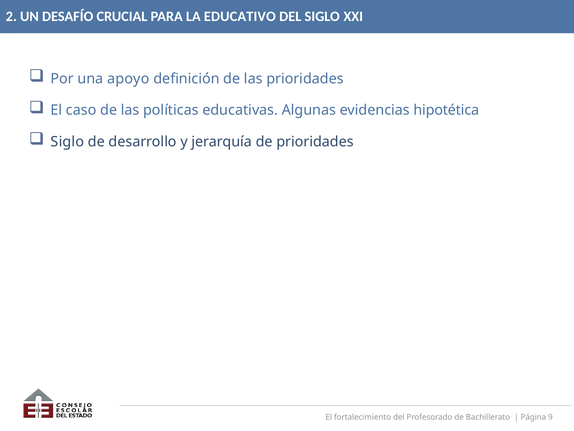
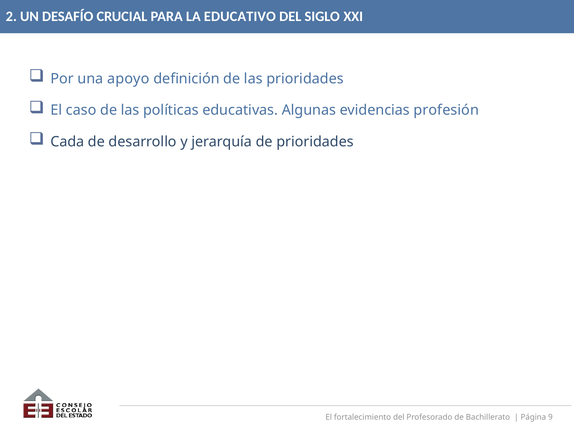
hipotética: hipotética -> profesión (446, 110)
Siglo: Siglo -> Cada (67, 142)
